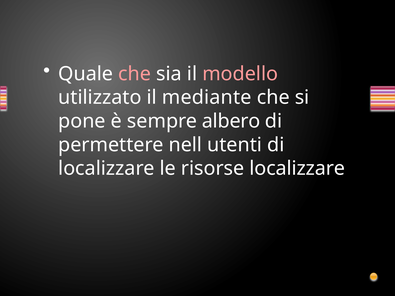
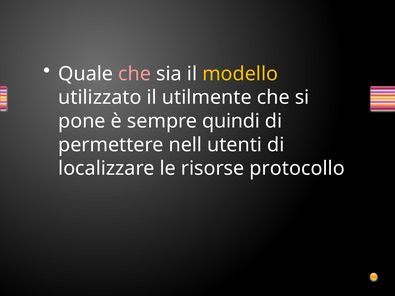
modello colour: pink -> yellow (240, 74)
mediante: mediante -> utilmente (207, 98)
albero: albero -> quindi (231, 121)
risorse localizzare: localizzare -> protocollo (297, 169)
